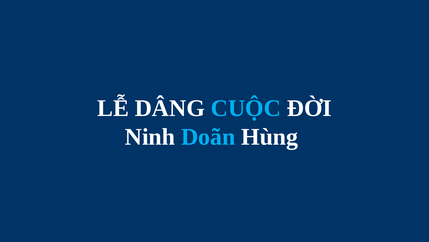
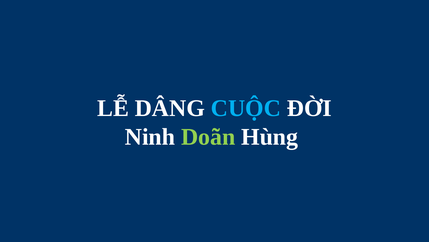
Doãn colour: light blue -> light green (208, 137)
